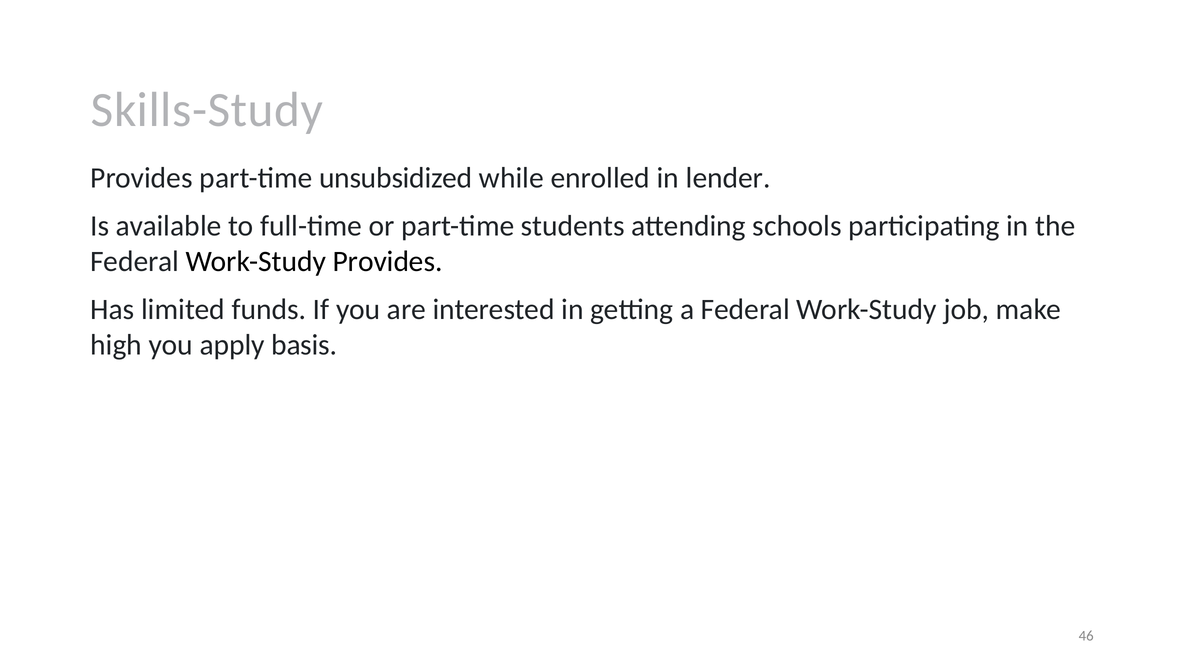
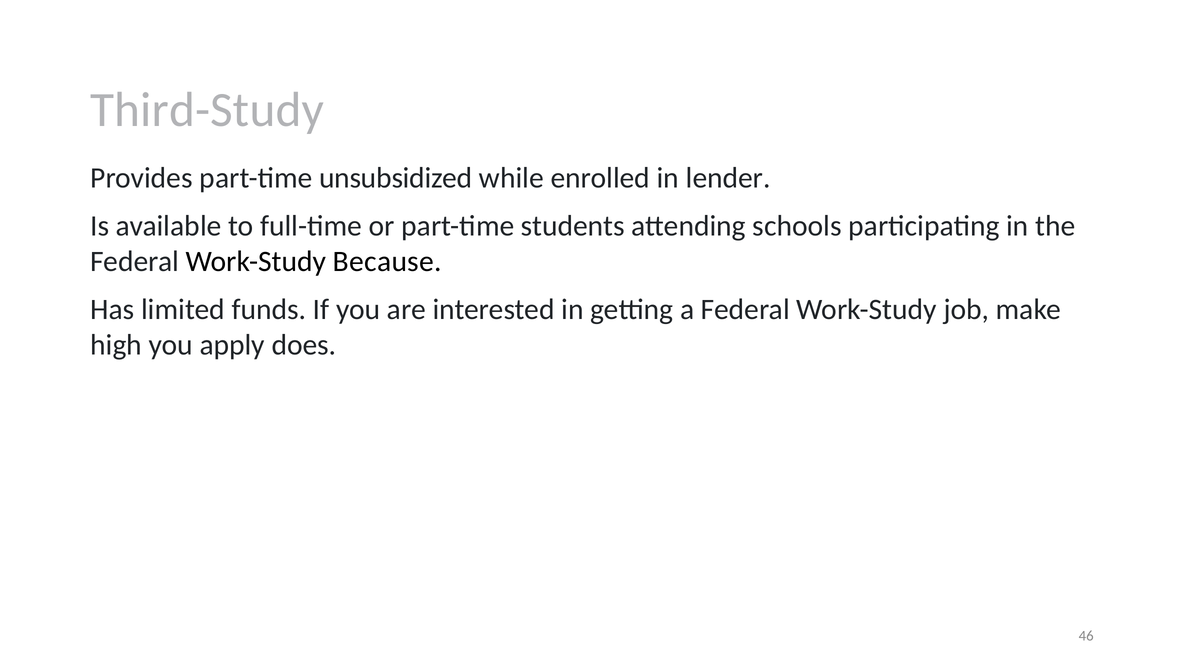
Skills-Study: Skills-Study -> Third-Study (207, 110)
Work-Study Provides: Provides -> Because (387, 261)
basis: basis -> does (304, 345)
